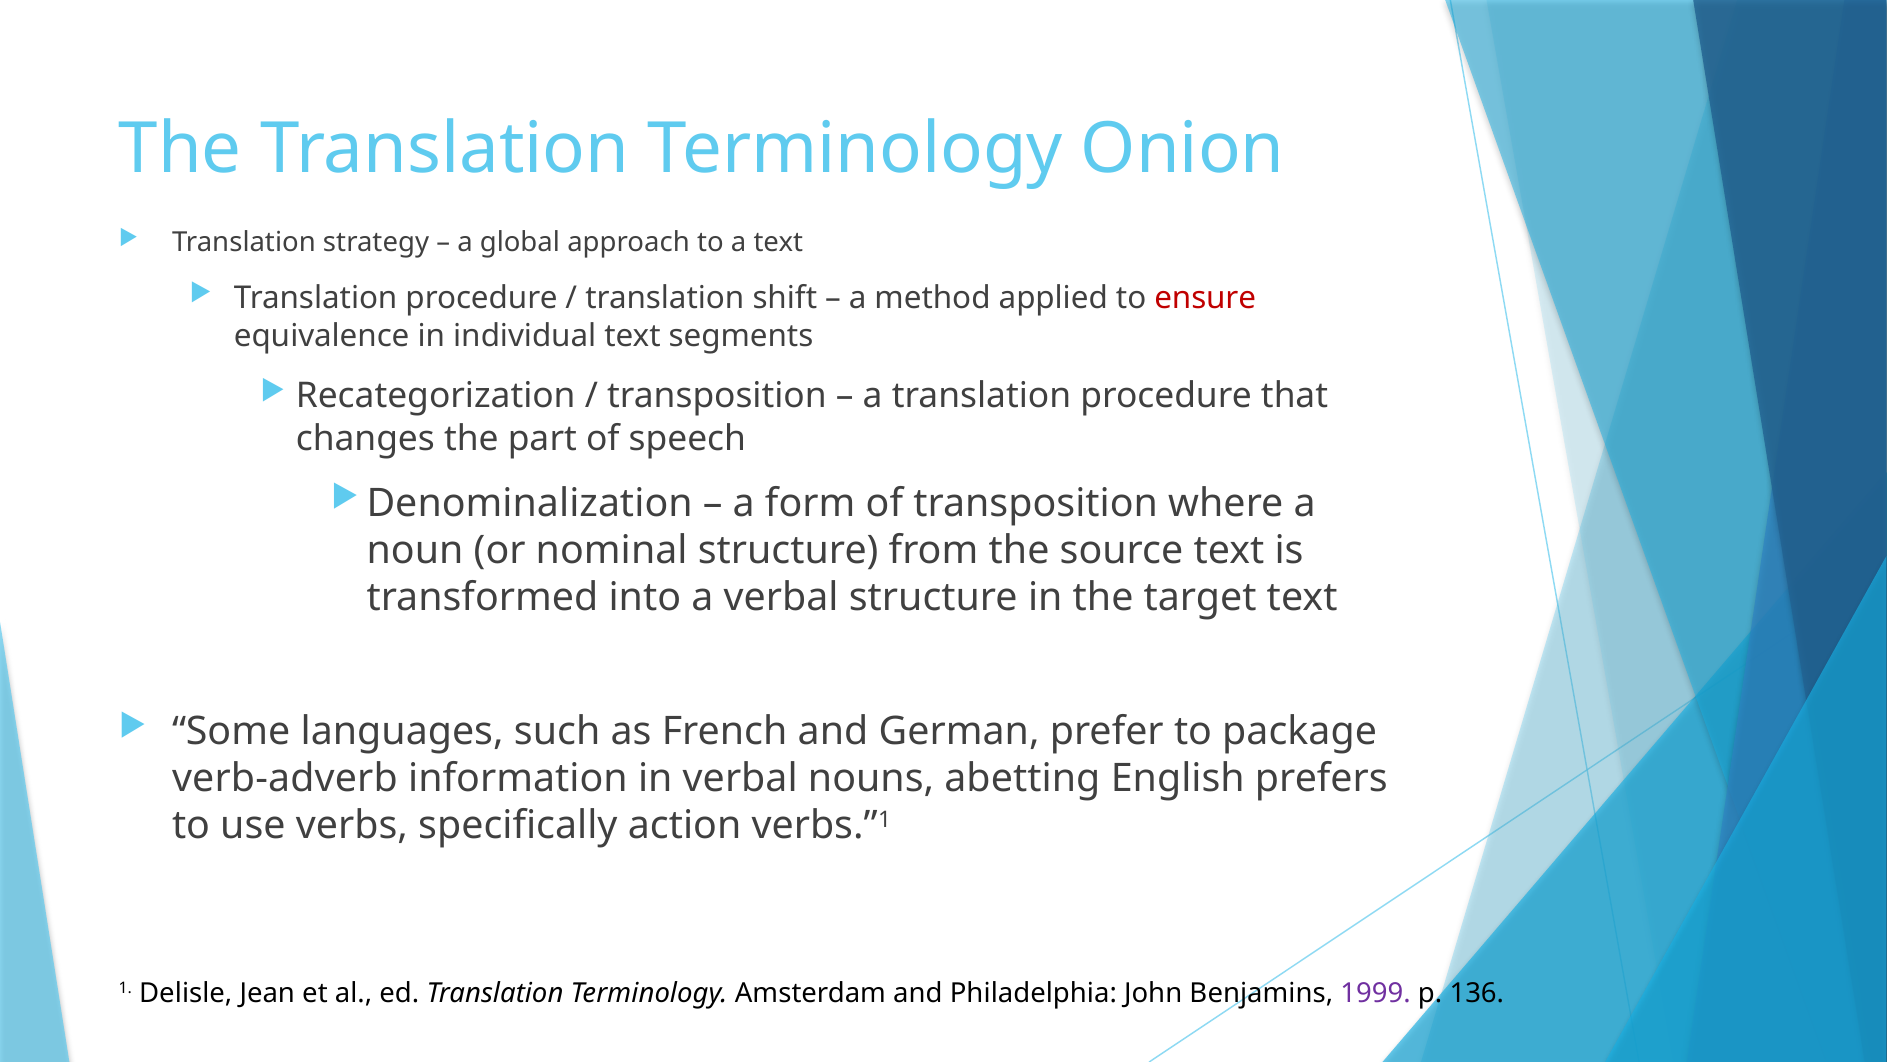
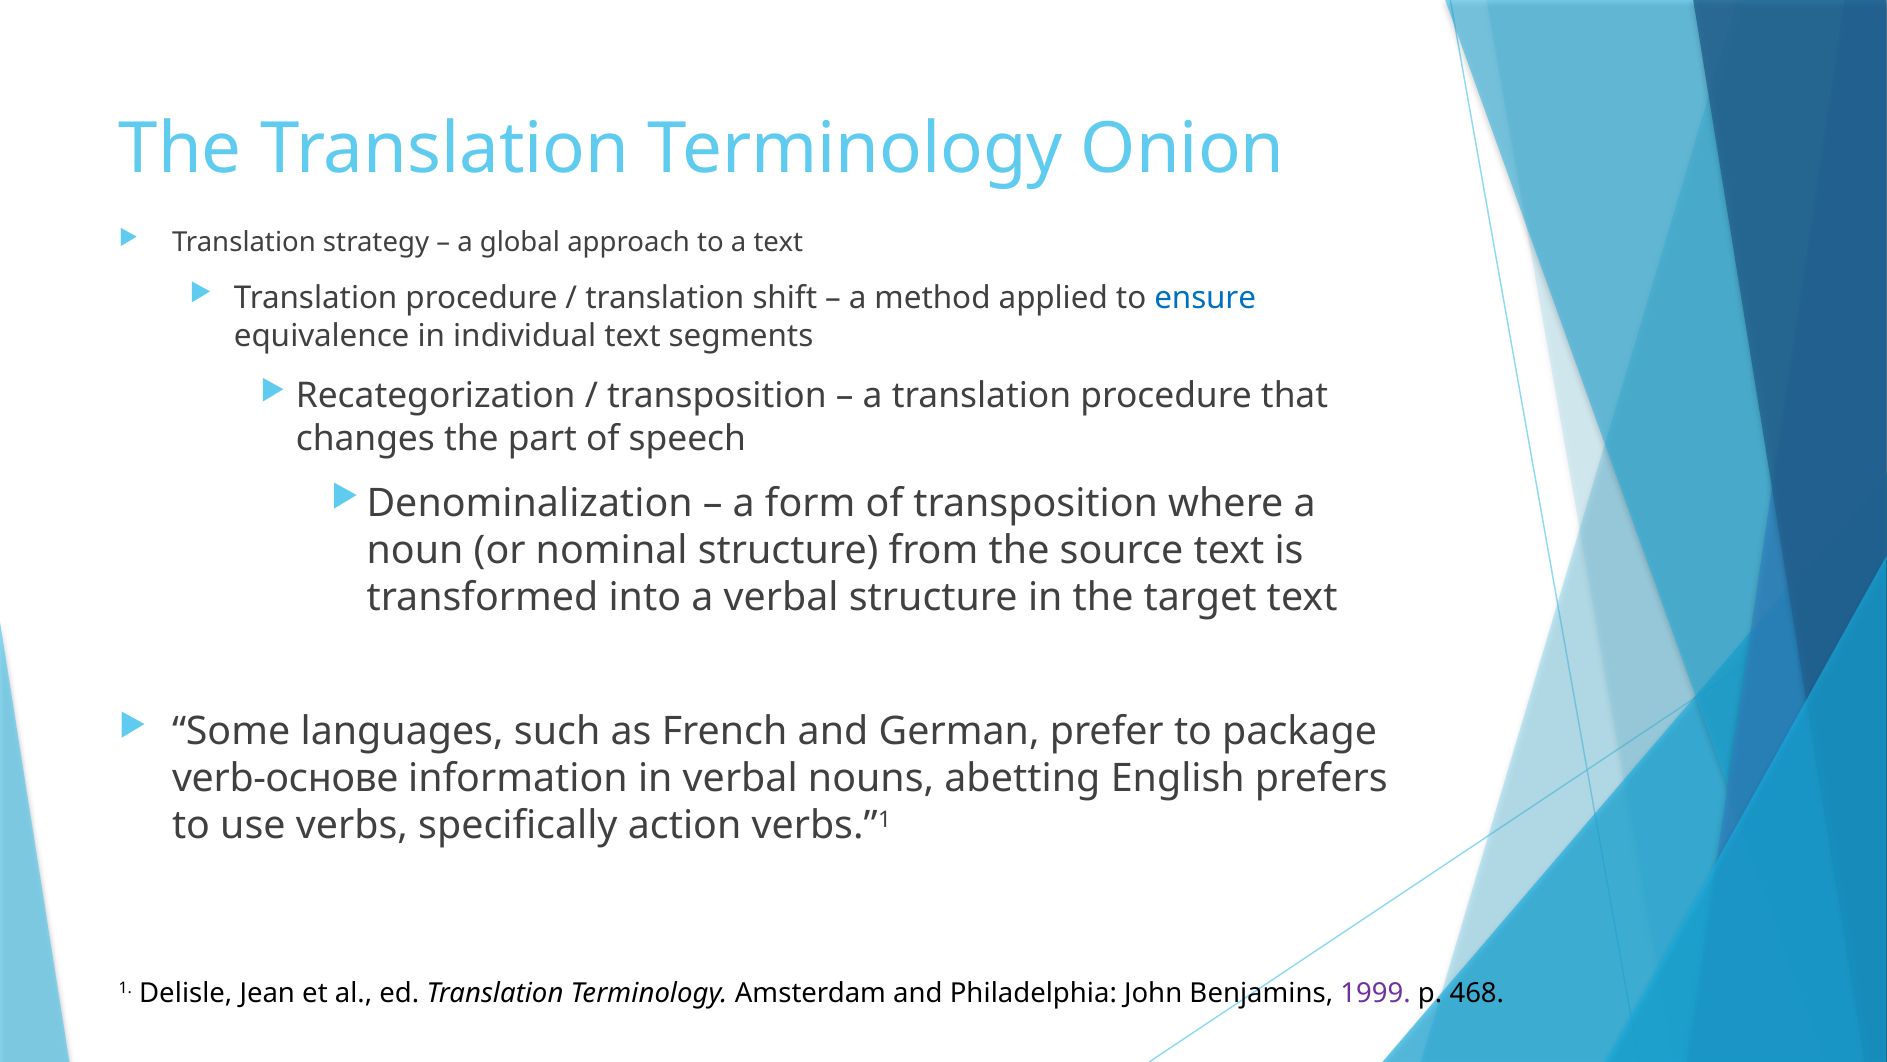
ensure colour: red -> blue (1205, 298)
verb-adverb: verb-adverb -> verb-основе (285, 778)
136: 136 -> 468 (1477, 993)
